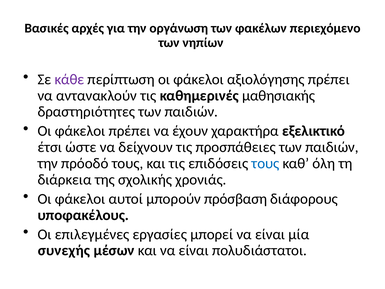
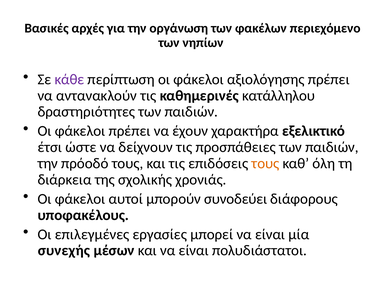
μαθησιακής: μαθησιακής -> κατάλληλου (279, 96)
τους colour: blue -> orange (265, 163)
πρόσβαση: πρόσβαση -> συνοδεύει (236, 199)
